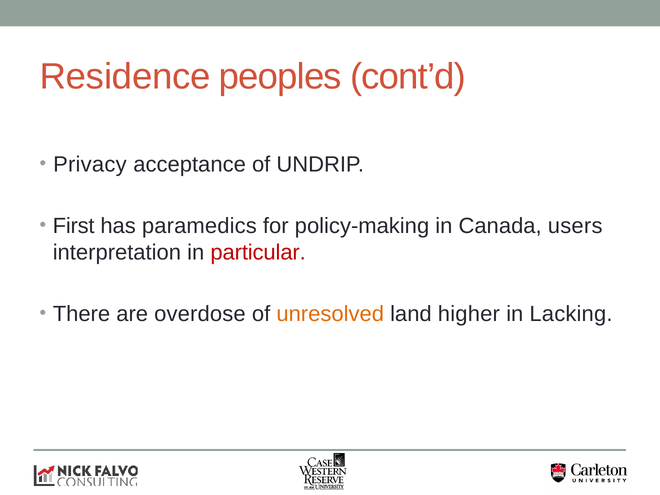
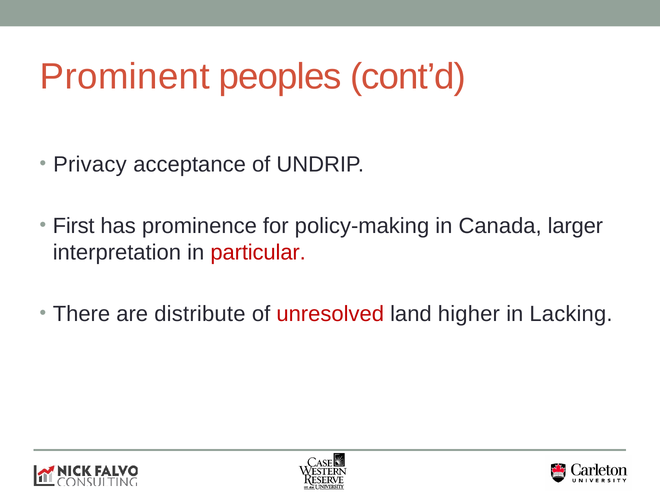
Residence: Residence -> Prominent (125, 77)
paramedics: paramedics -> prominence (199, 226)
users: users -> larger (575, 226)
overdose: overdose -> distribute (200, 314)
unresolved colour: orange -> red (330, 314)
